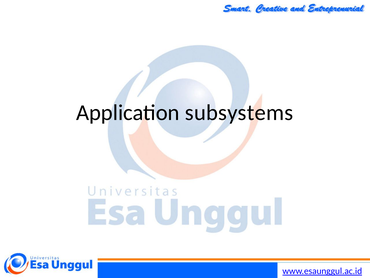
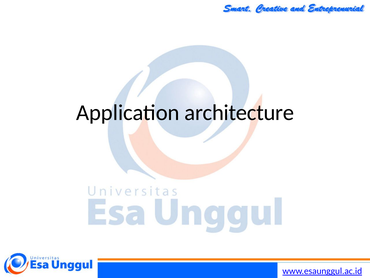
subsystems: subsystems -> architecture (239, 113)
